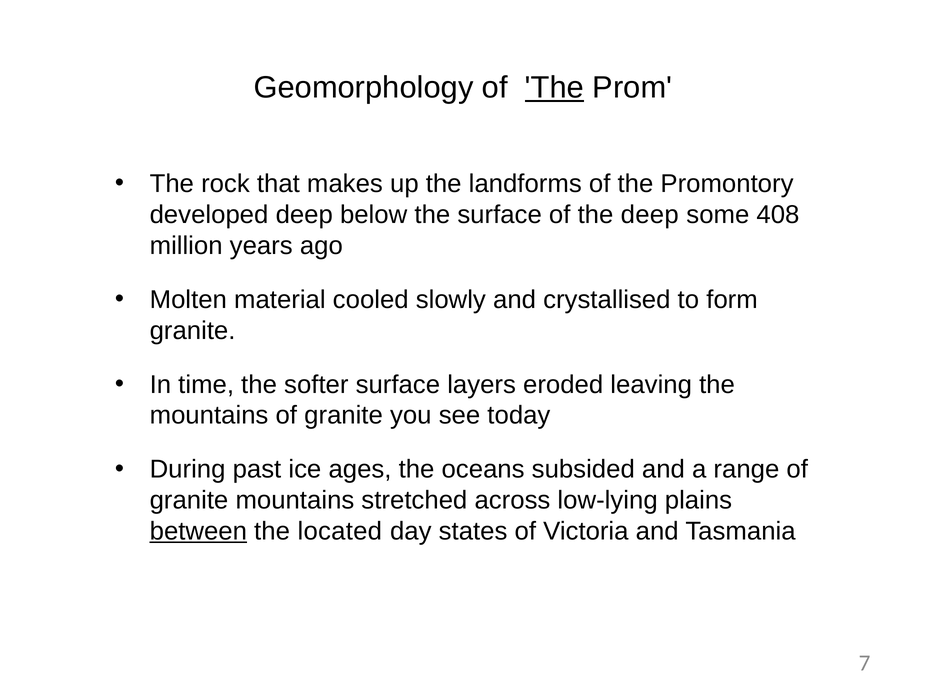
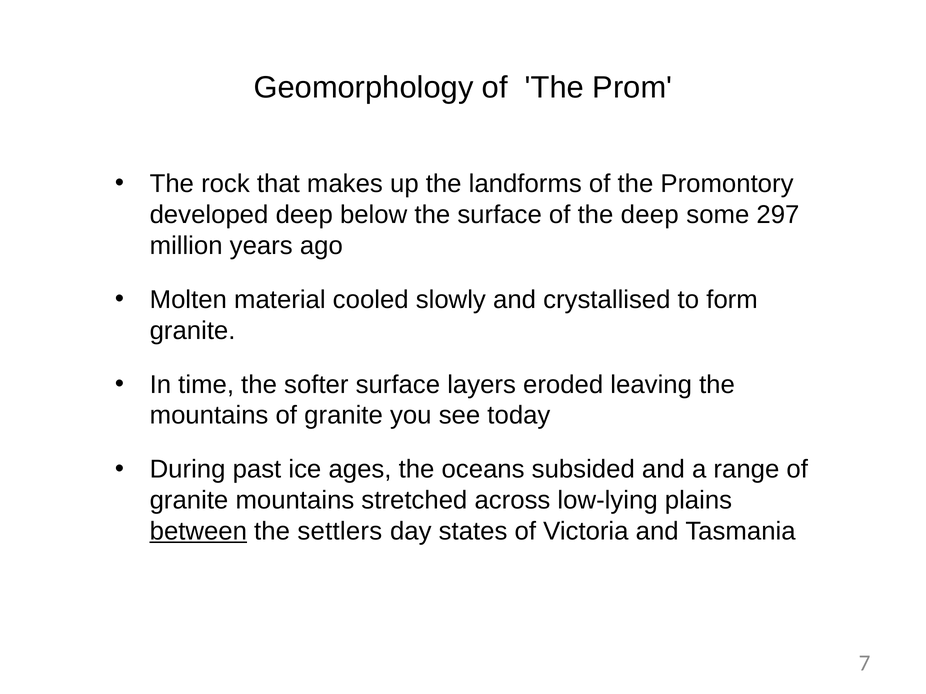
The underline: present -> none (554, 88)
408: 408 -> 297 (778, 215)
located: located -> settlers (340, 532)
